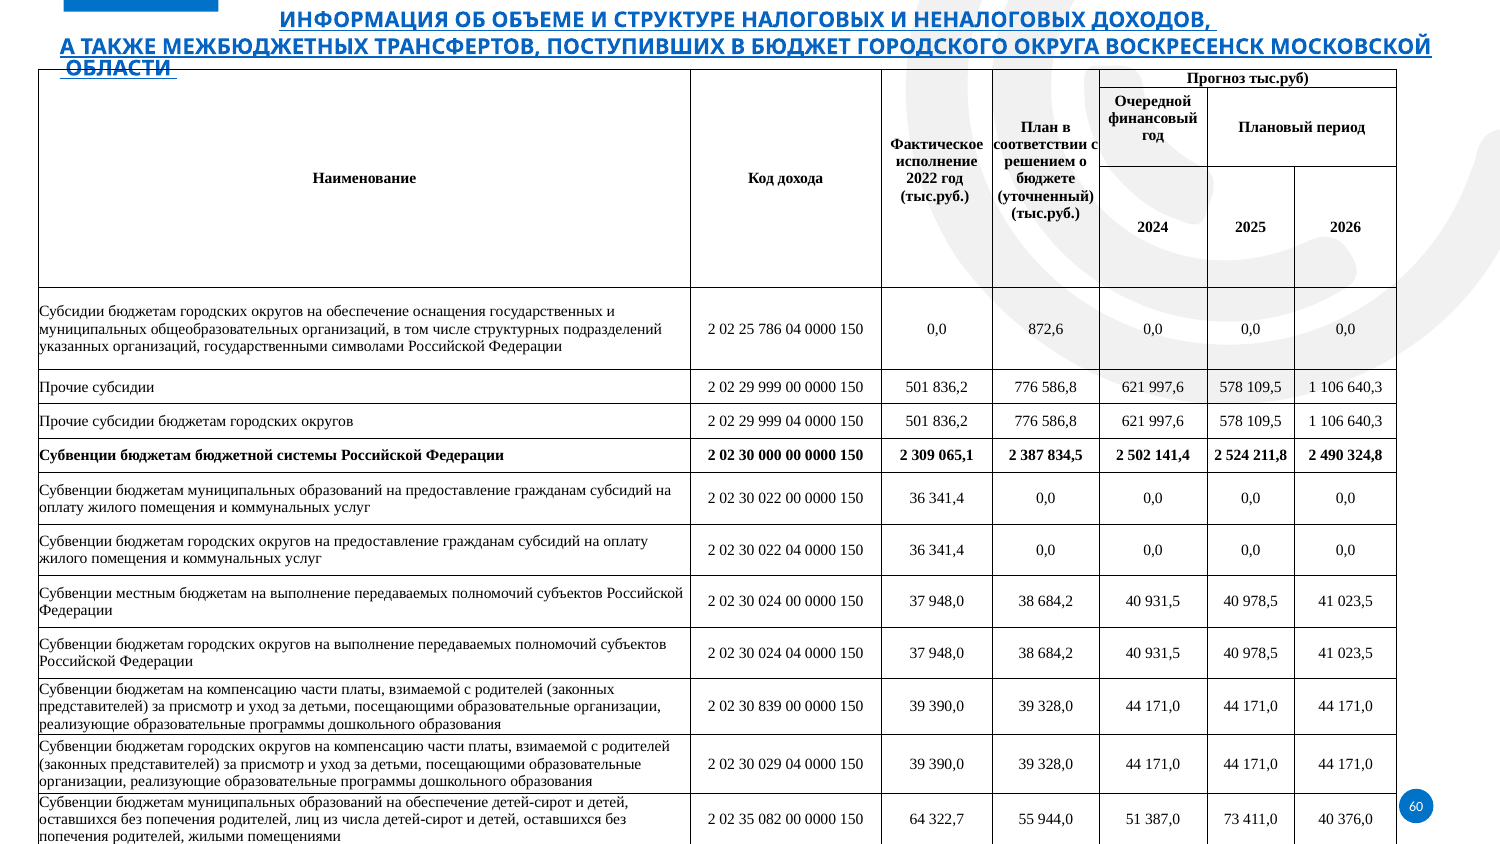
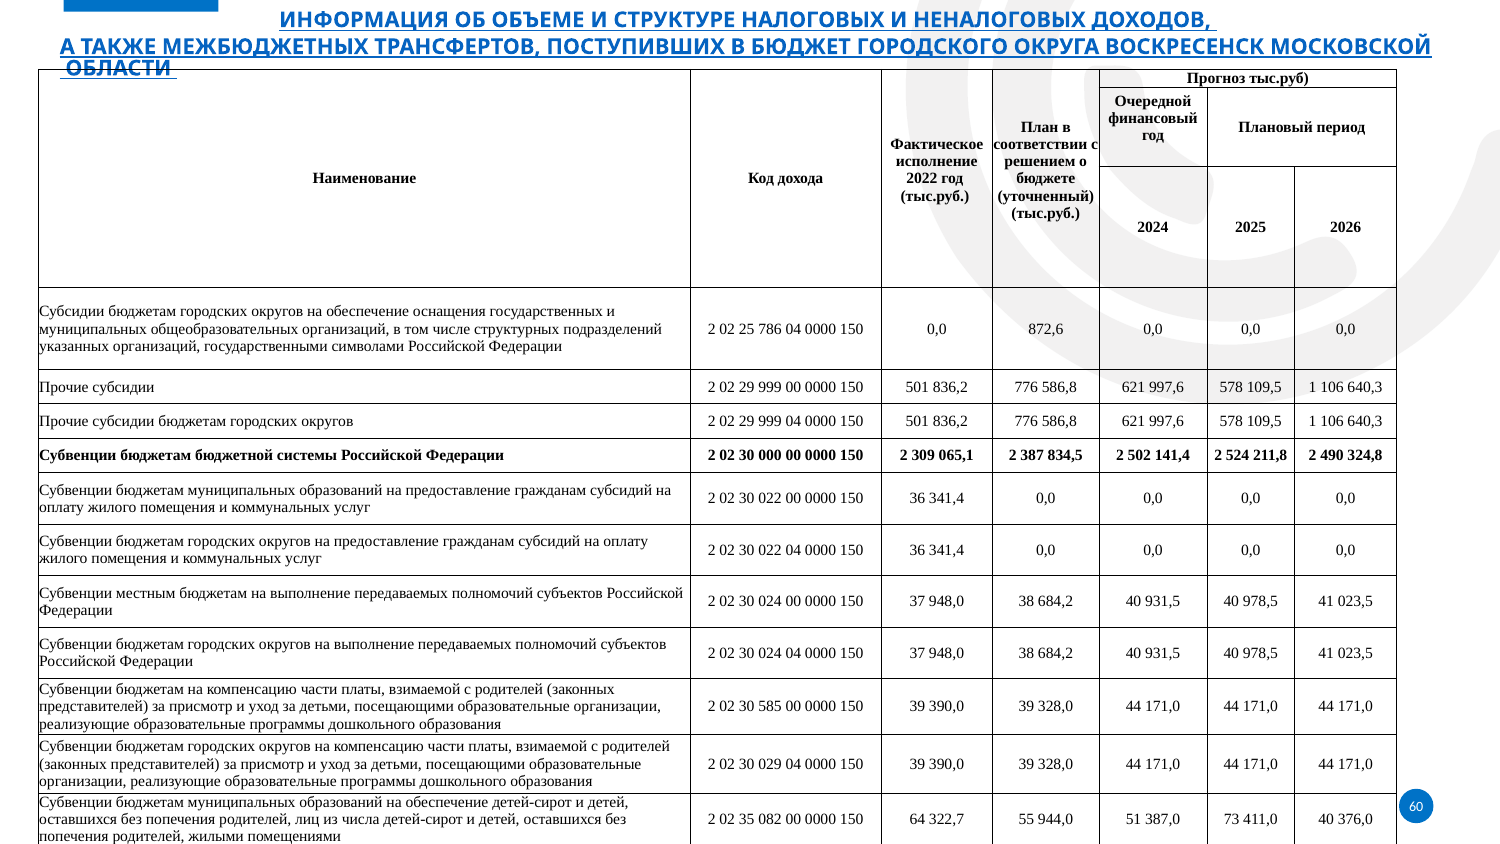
839: 839 -> 585 (770, 707)
